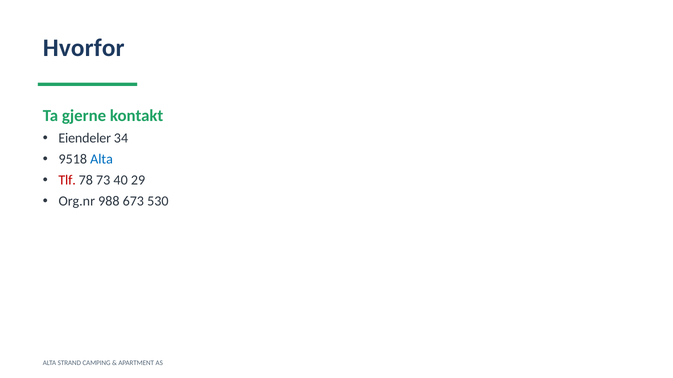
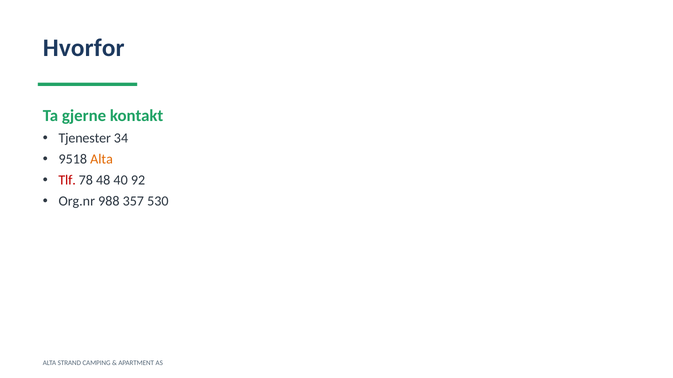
Eiendeler: Eiendeler -> Tjenester (85, 138)
Alta colour: blue -> orange (102, 159)
73: 73 -> 48 (103, 180)
29: 29 -> 92 (138, 180)
673: 673 -> 357 (133, 202)
